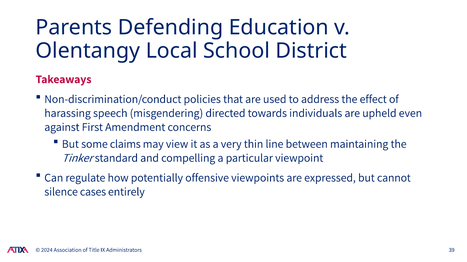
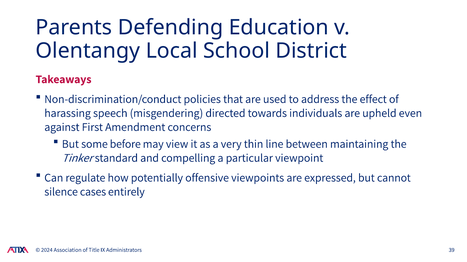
claims: claims -> before (125, 144)
